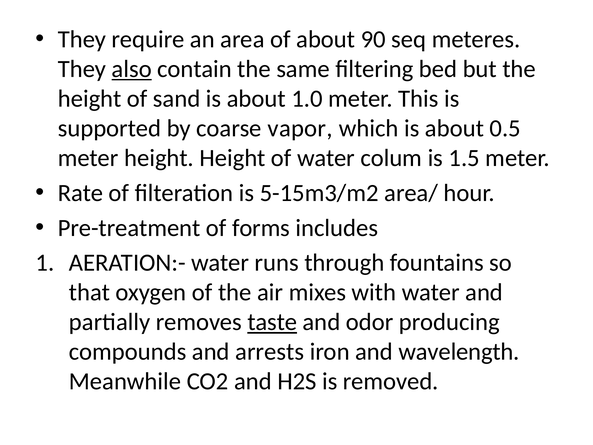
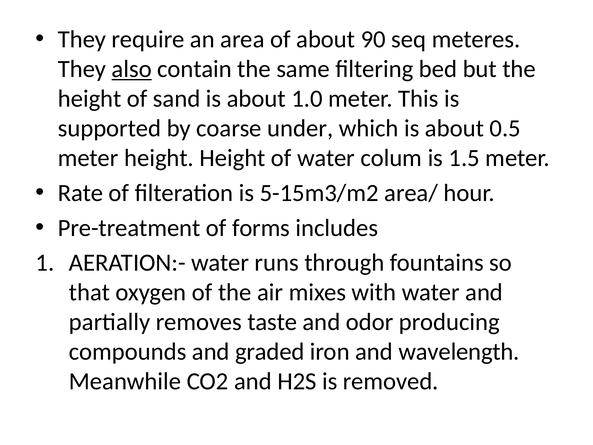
vapor: vapor -> under (300, 128)
taste underline: present -> none (272, 322)
arrests: arrests -> graded (270, 352)
